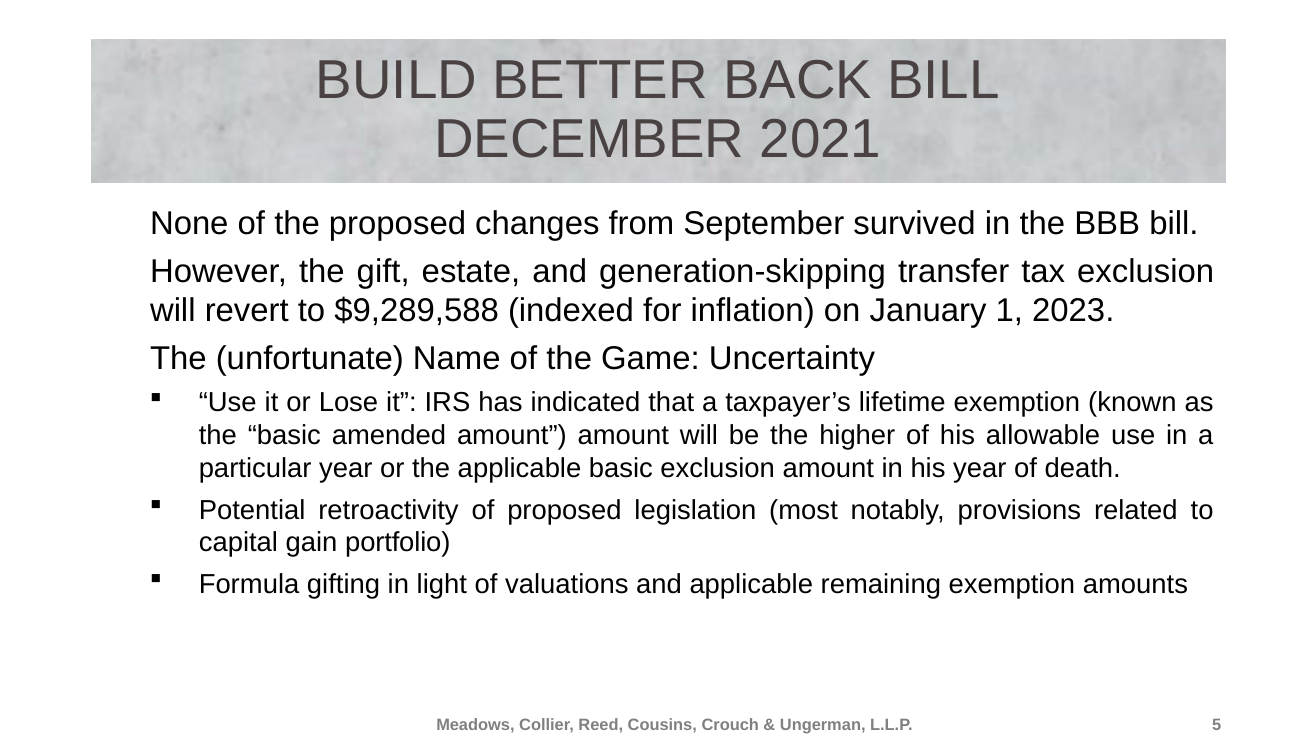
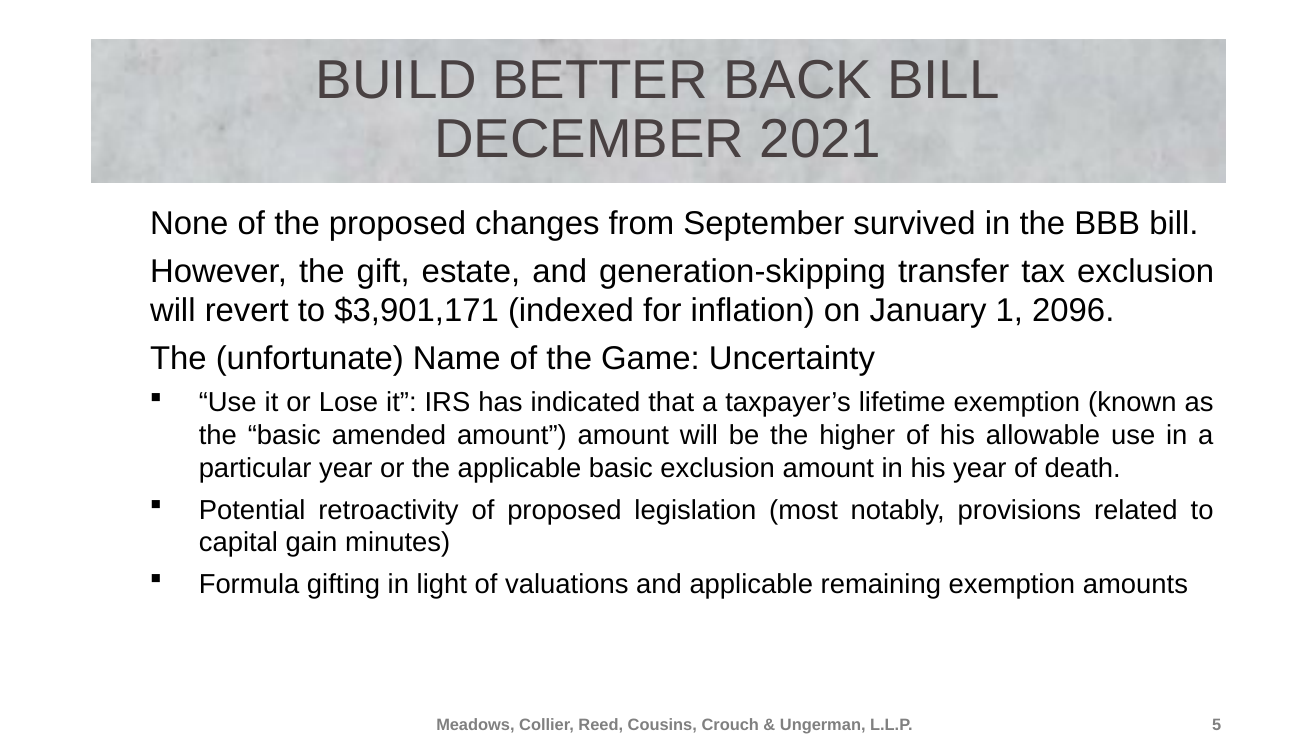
$9,289,588: $9,289,588 -> $3,901,171 (417, 311)
2023: 2023 -> 2096 (1073, 311)
portfolio: portfolio -> minutes (398, 543)
